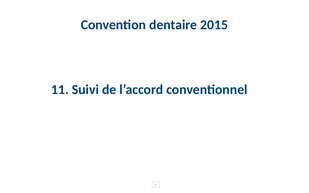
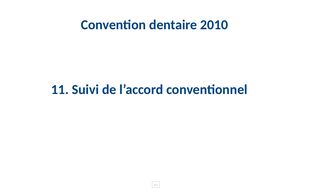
2015: 2015 -> 2010 (214, 25)
